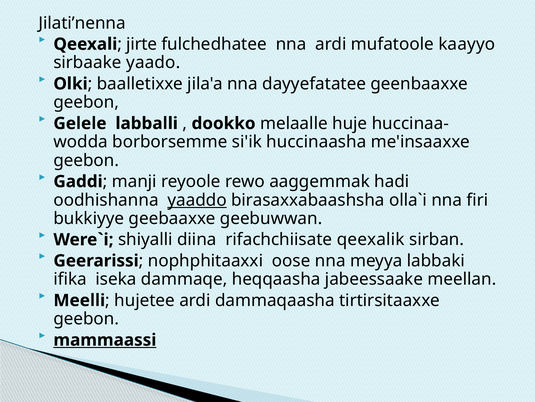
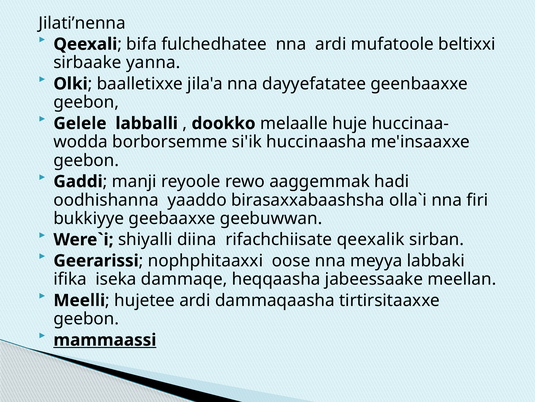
jirte: jirte -> bifa (142, 44)
kaayyo: kaayyo -> beltixxi (467, 44)
yaado: yaado -> yanna (153, 63)
yaaddo underline: present -> none (197, 200)
